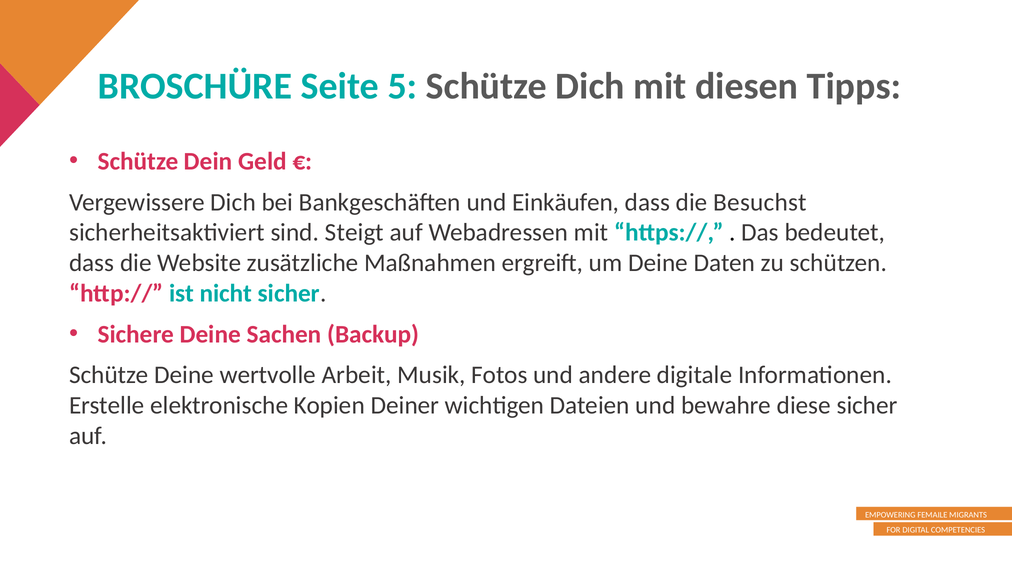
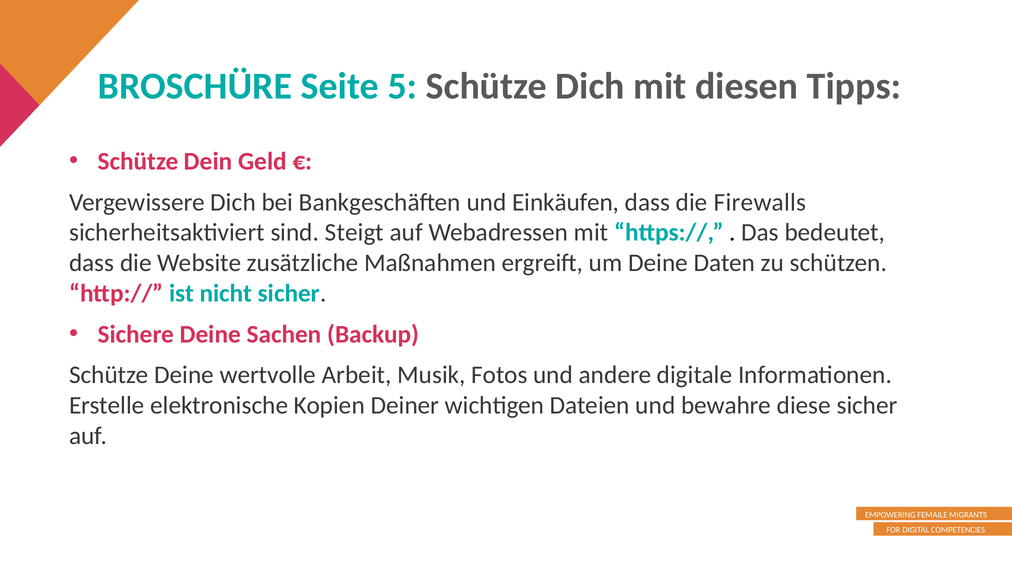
Besuchst: Besuchst -> Firewalls (760, 202)
